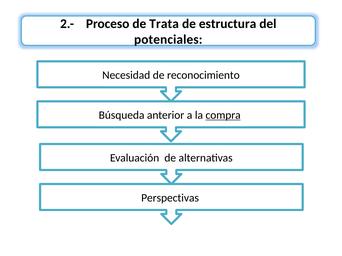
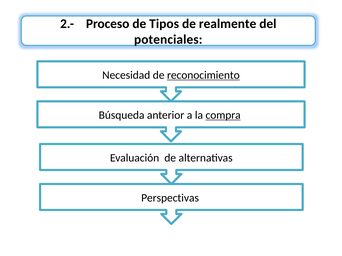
Trata: Trata -> Tipos (164, 24)
estructura: estructura -> realmente (228, 24)
reconocimiento underline: none -> present (203, 75)
